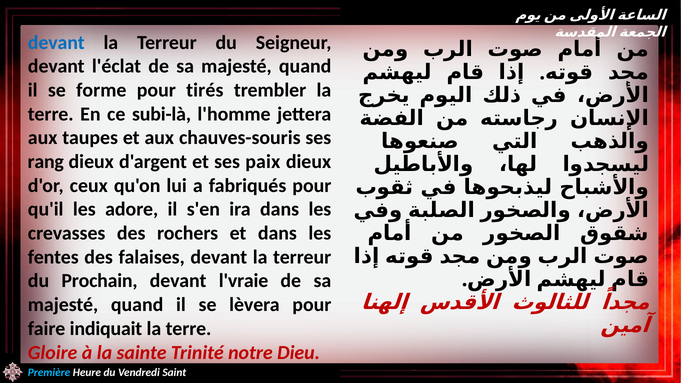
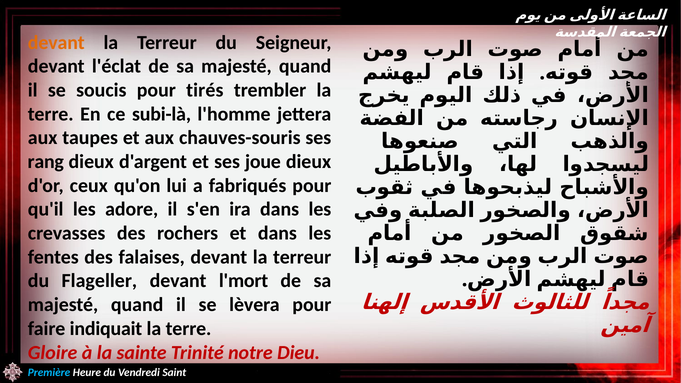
devant colour: blue -> orange (56, 42)
forme: forme -> soucis (101, 90)
paix: paix -> joue (263, 162)
Prochain: Prochain -> Flageller (99, 281)
l'vraie: l'vraie -> l'mort (244, 281)
